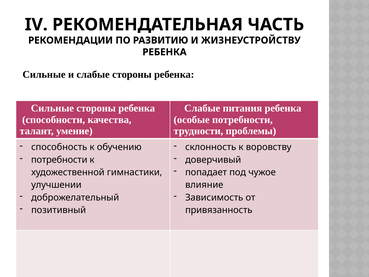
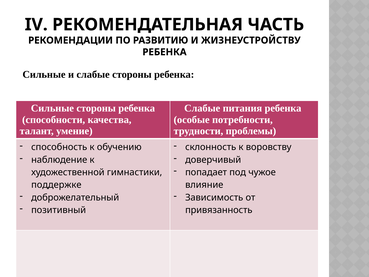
потребности: потребности -> наблюдение (59, 160)
улучшении: улучшении -> поддержке (56, 185)
